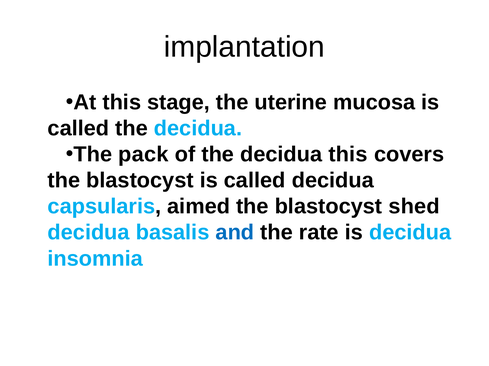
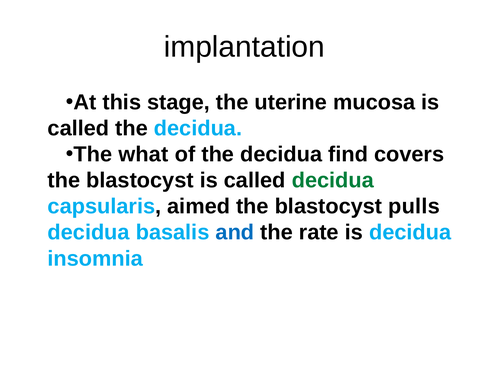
pack: pack -> what (143, 155)
decidua this: this -> find (348, 155)
decidua colour: black -> green (333, 181)
shed: shed -> pulls (414, 207)
